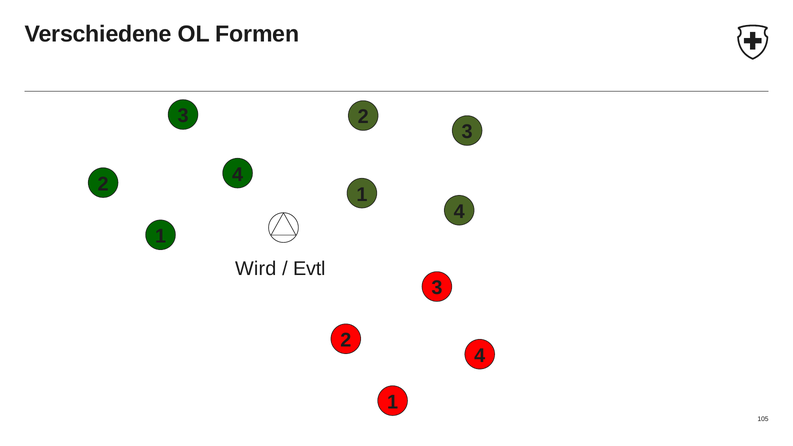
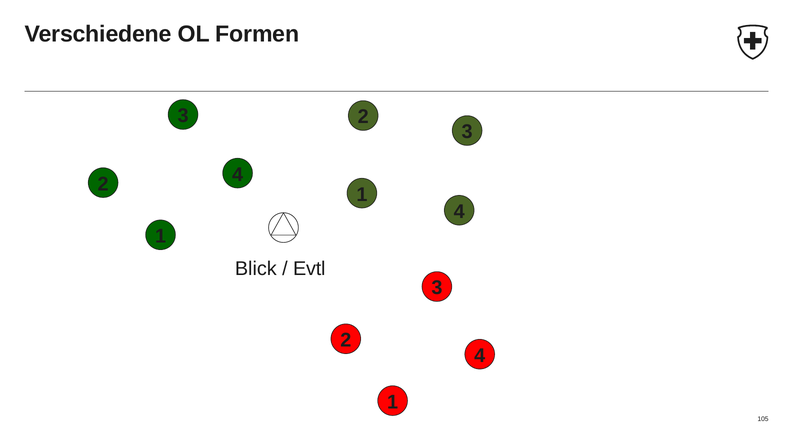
Wird: Wird -> Blick (256, 269)
